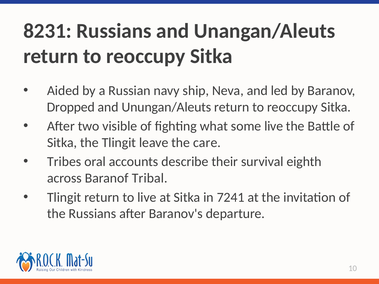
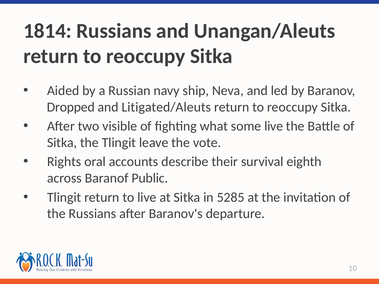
8231: 8231 -> 1814 (48, 31)
Unungan/Aleuts: Unungan/Aleuts -> Litigated/Aleuts (166, 107)
care: care -> vote (207, 143)
Tribes: Tribes -> Rights (64, 162)
Tribal: Tribal -> Public (150, 178)
7241: 7241 -> 5285 (231, 197)
